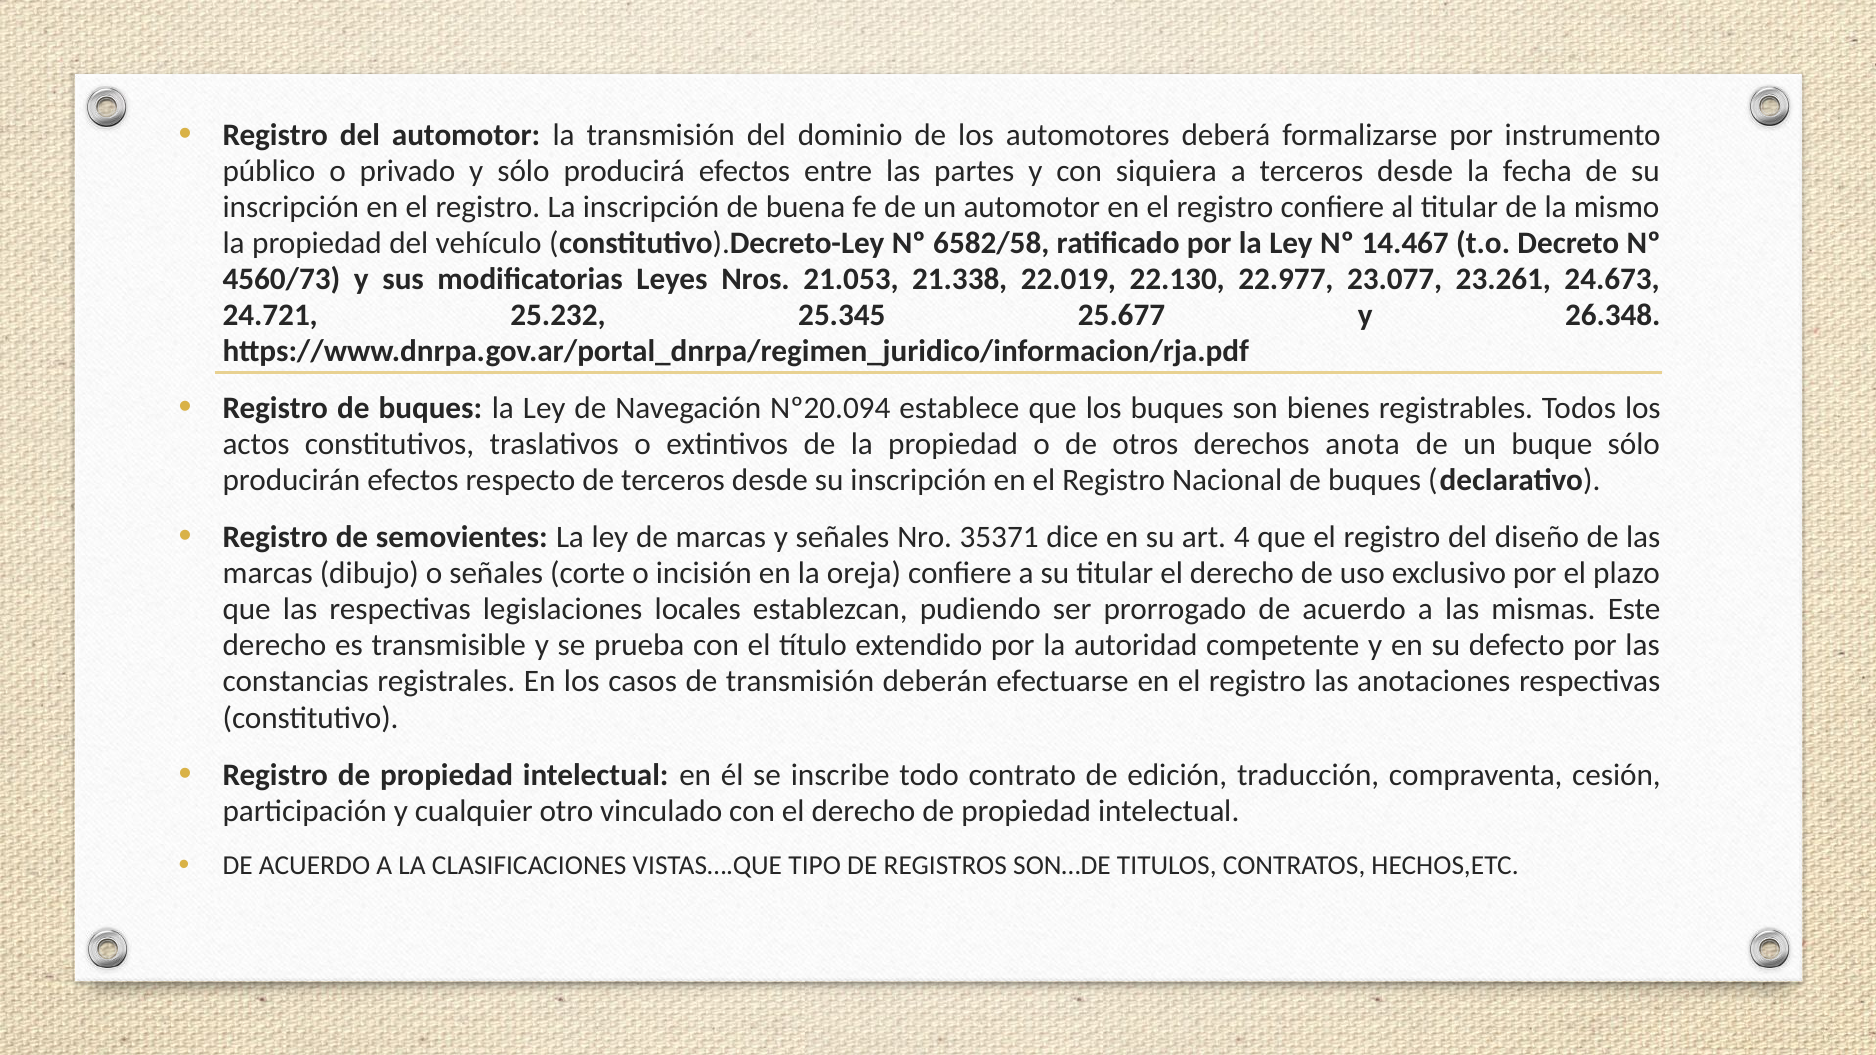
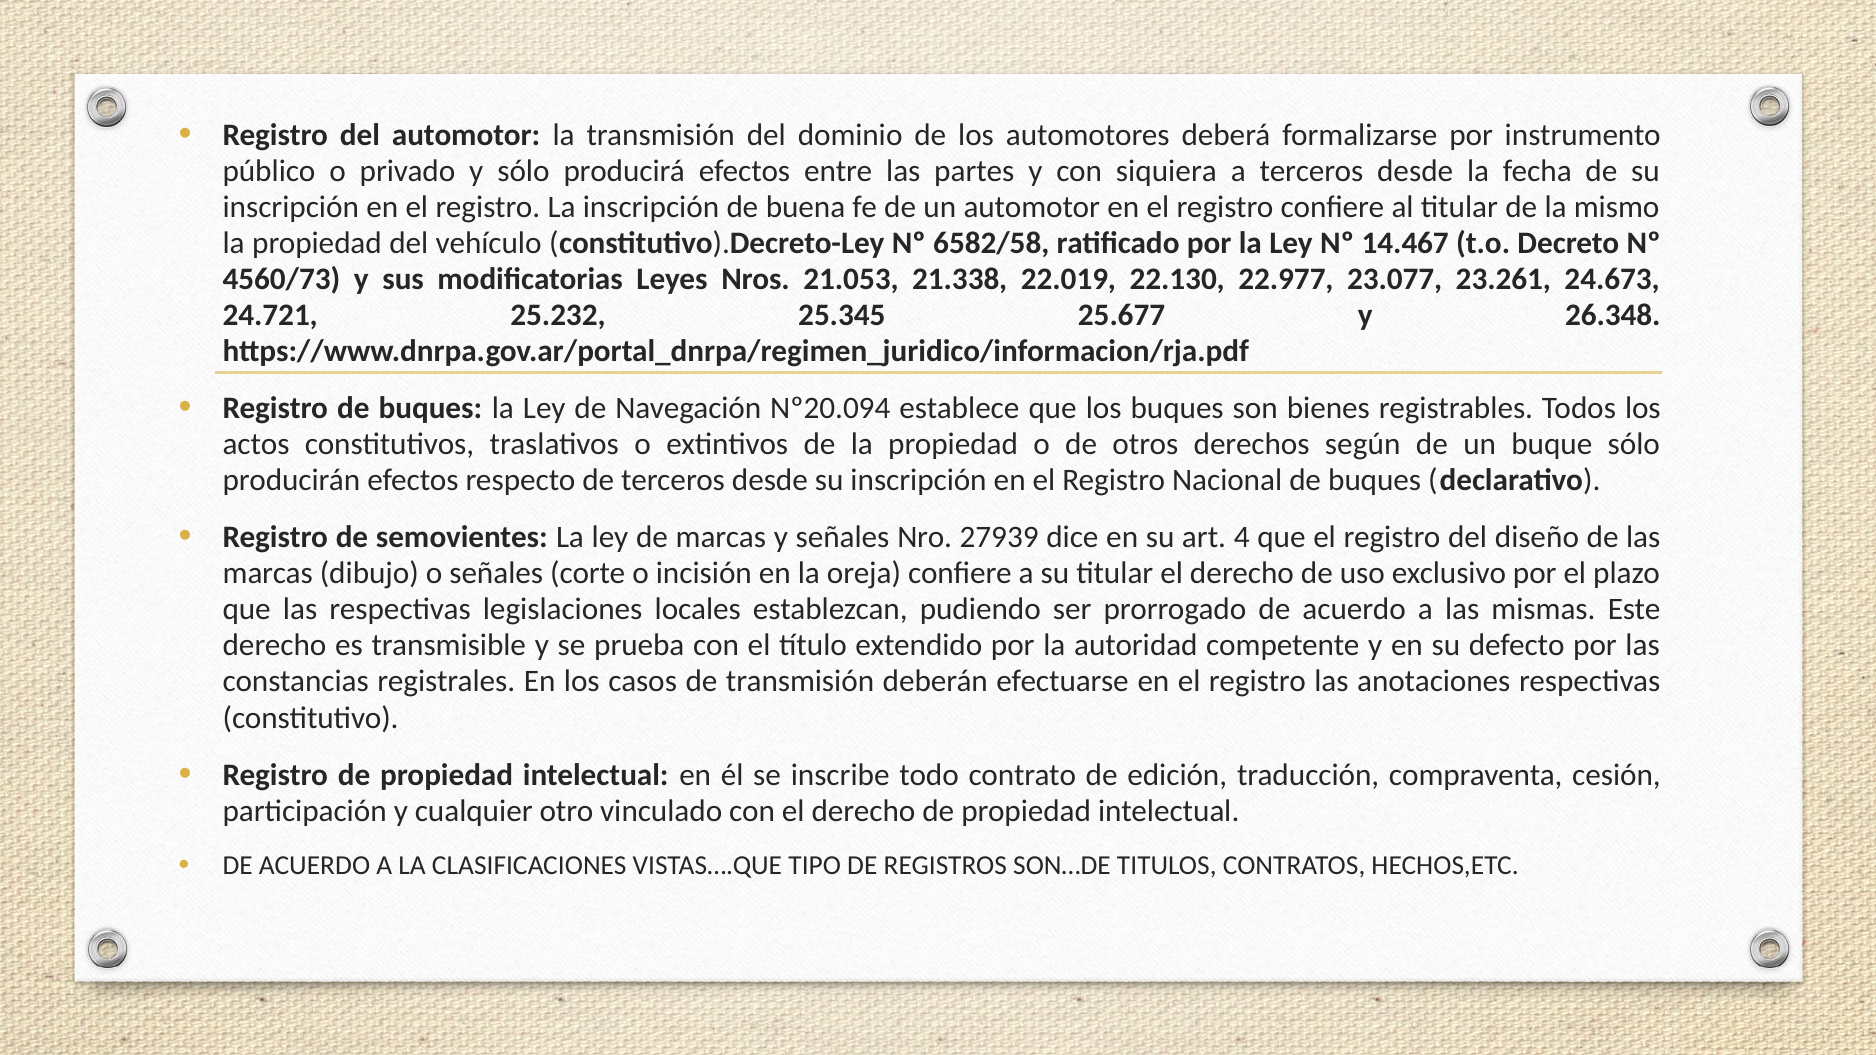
anota: anota -> según (1363, 444)
35371: 35371 -> 27939 (999, 538)
